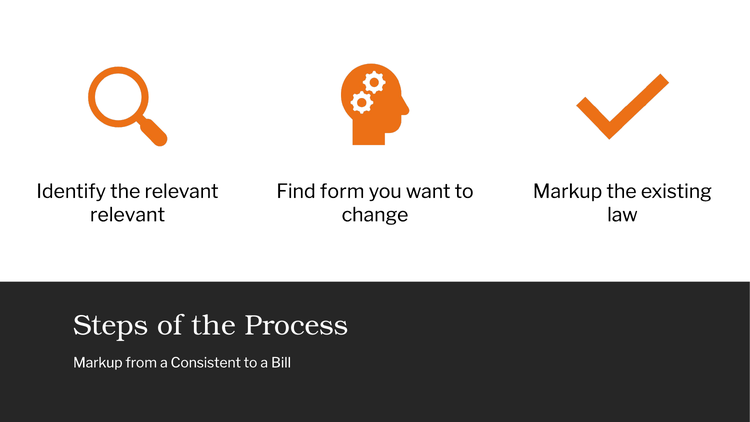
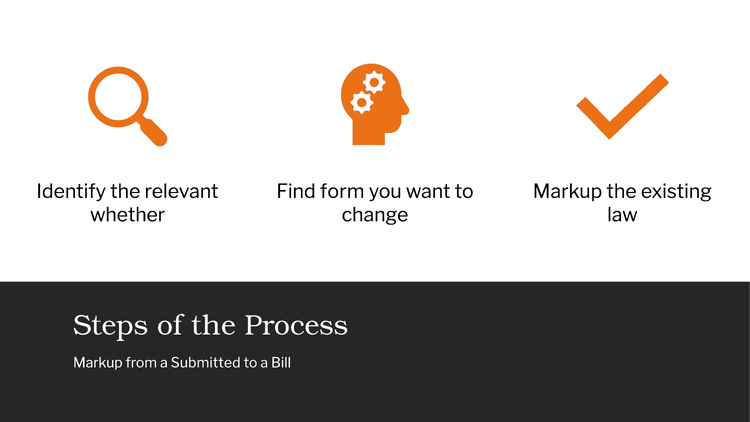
relevant: relevant -> whether (128, 215)
Consistent: Consistent -> Submitted (206, 363)
